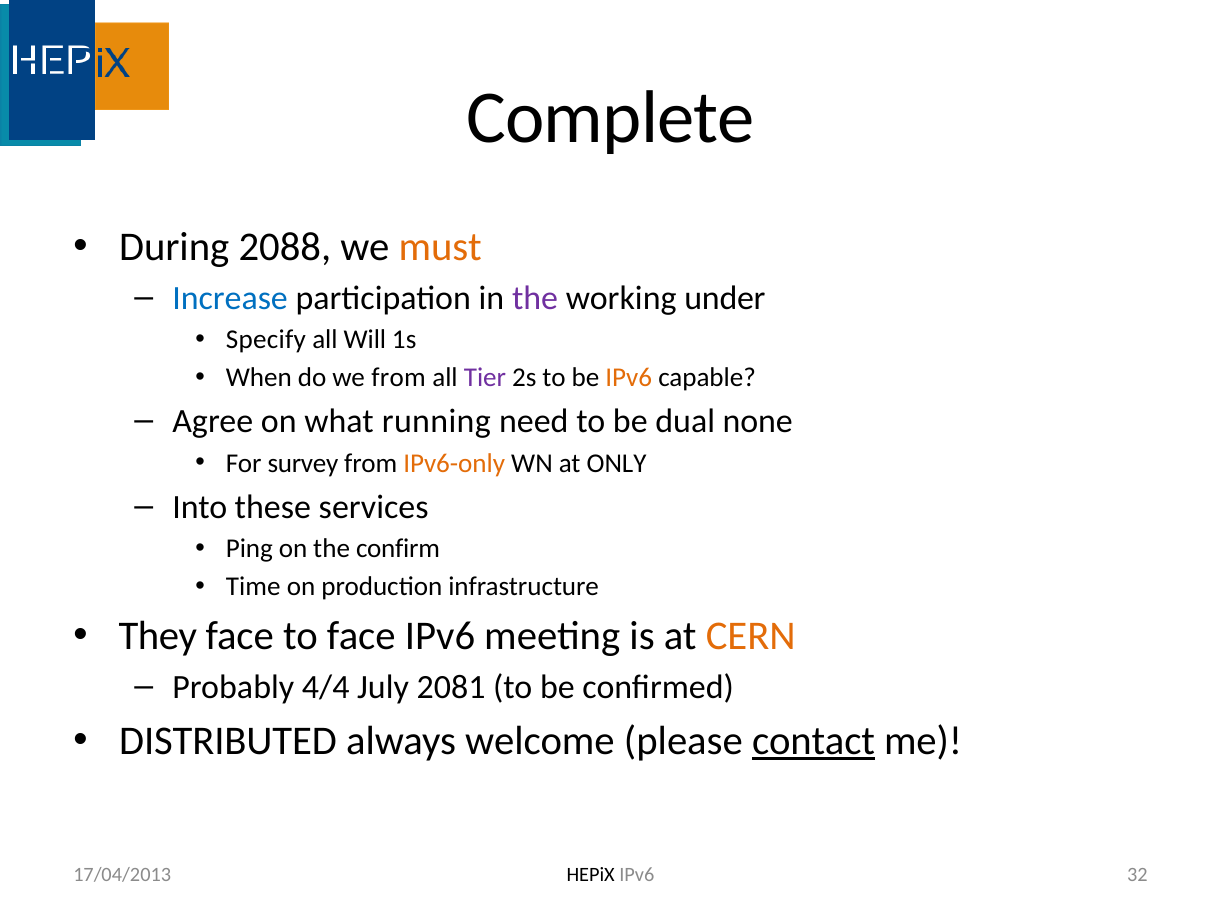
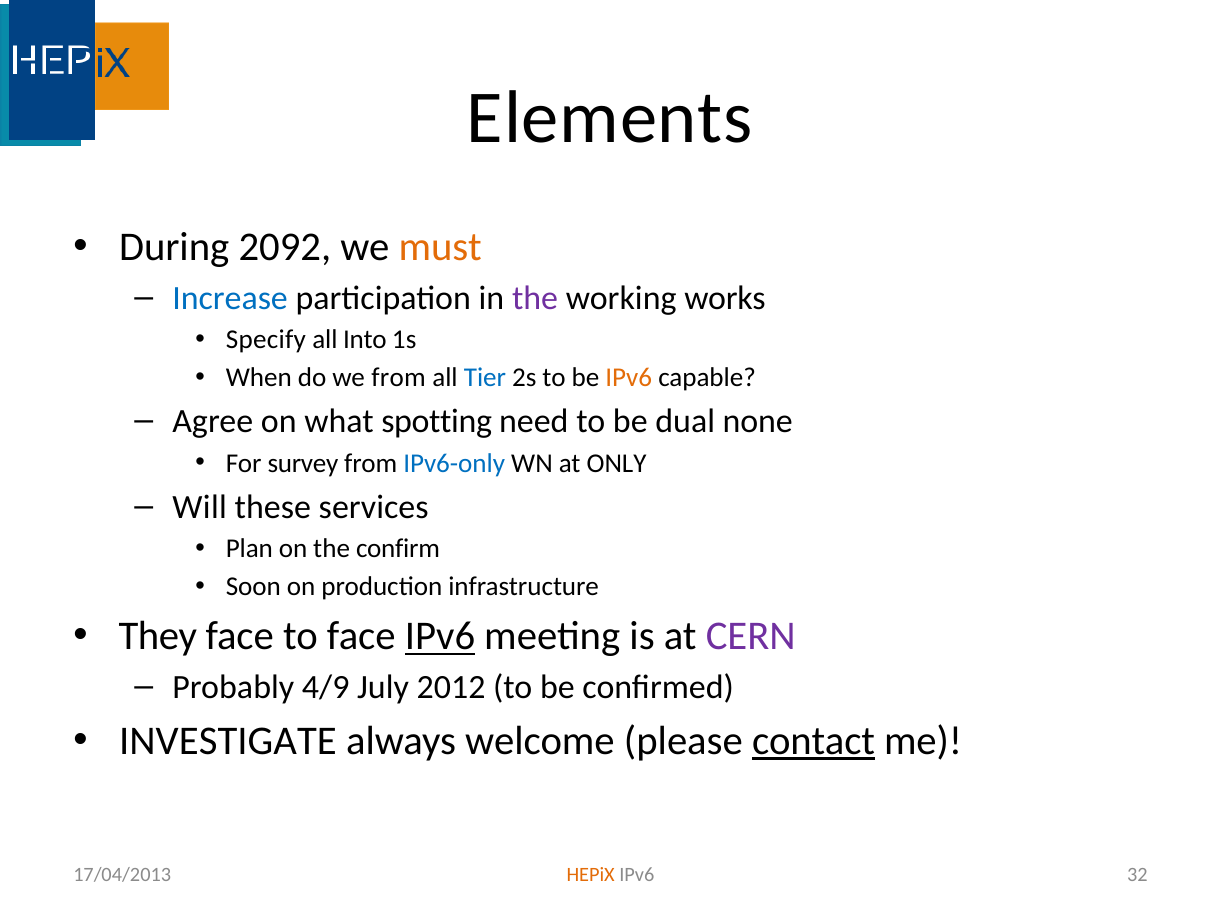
Complete: Complete -> Elements (610, 118)
2088: 2088 -> 2092 (285, 247)
under: under -> works (725, 298)
Will: Will -> Into (365, 340)
Tier colour: purple -> blue (485, 378)
running: running -> spotting (437, 422)
IPv6-only colour: orange -> blue (454, 463)
Into: Into -> Will (200, 507)
Ping: Ping -> Plan (249, 549)
Time: Time -> Soon (253, 587)
IPv6 underline: none -> present (440, 636)
CERN colour: orange -> purple (751, 636)
4/4: 4/4 -> 4/9 (326, 687)
2081: 2081 -> 2012 (451, 687)
DISTRIBUTED: DISTRIBUTED -> INVESTIGATE (228, 741)
HEPiX colour: black -> orange (591, 875)
